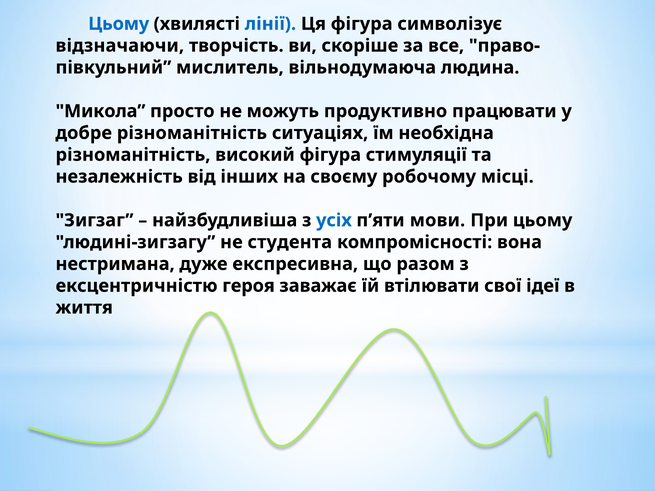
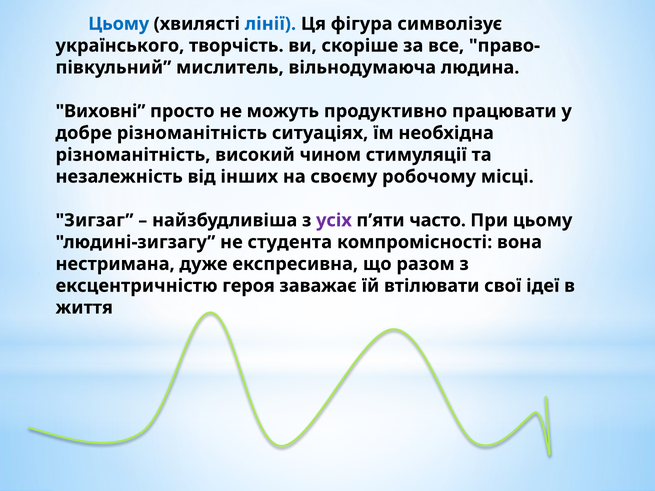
відзначаючи: відзначаючи -> українського (120, 46)
Микола: Микола -> Виховні (100, 111)
високий фігура: фігура -> чином (330, 155)
усіх colour: blue -> purple (334, 220)
мови: мови -> часто (438, 220)
